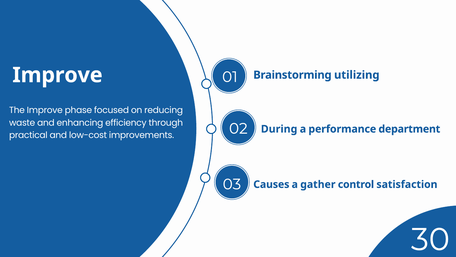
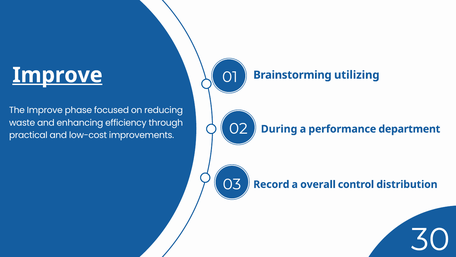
Improve underline: none -> present (57, 75)
Causes: Causes -> Record (271, 184)
gather: gather -> overall (318, 184)
satisfaction: satisfaction -> distribution (407, 184)
